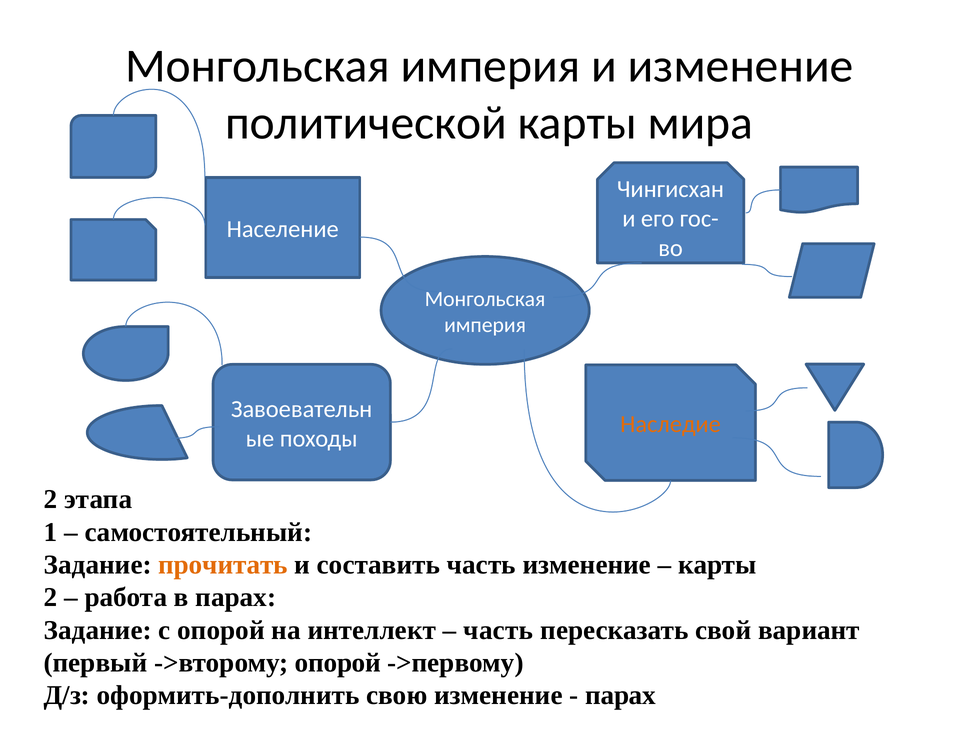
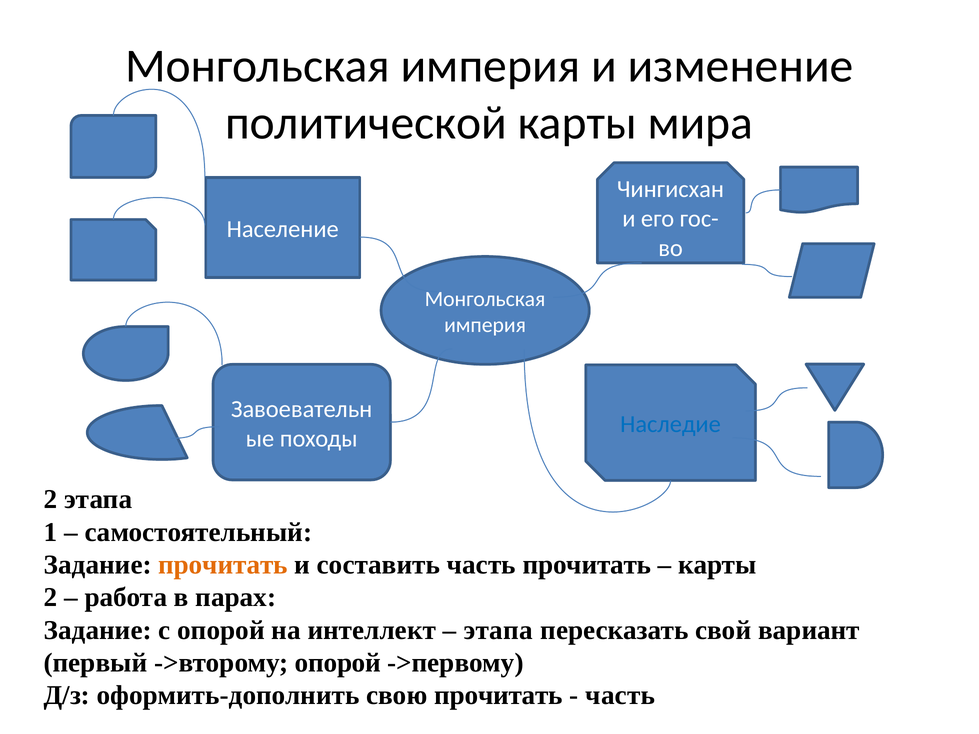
Наследие colour: orange -> blue (671, 424)
часть изменение: изменение -> прочитать (587, 565)
часть: часть -> этапа (498, 630)
свою изменение: изменение -> прочитать (499, 696)
парах: парах -> часть (620, 696)
